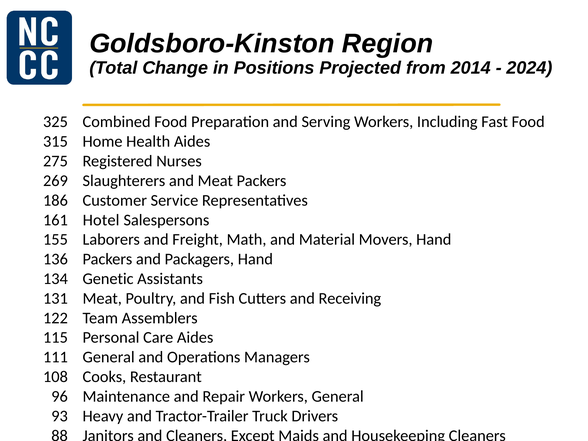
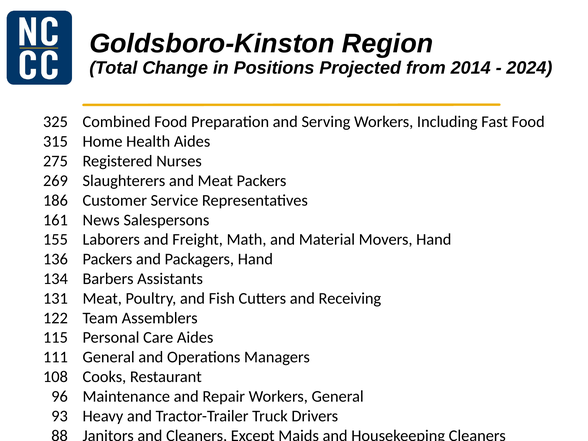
Hotel: Hotel -> News (101, 220)
Genetic: Genetic -> Barbers (108, 279)
